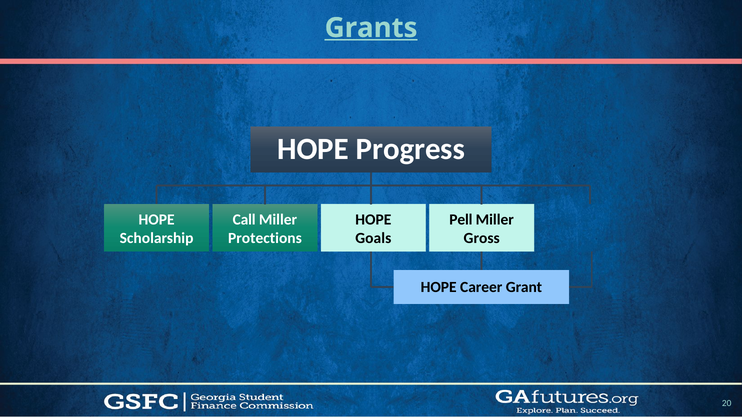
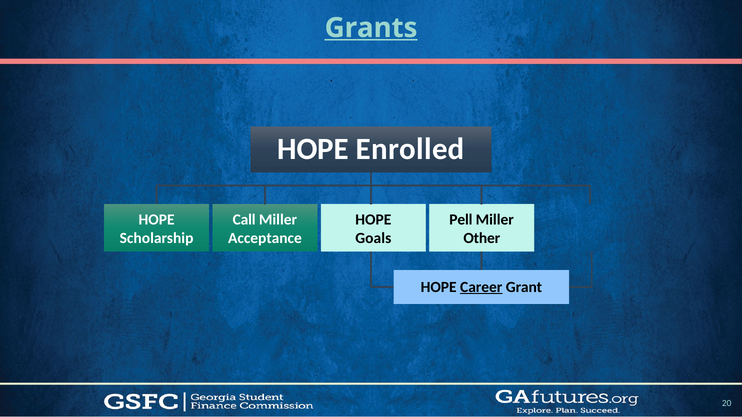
Progress: Progress -> Enrolled (410, 149)
Protections: Protections -> Acceptance (265, 238)
Gross: Gross -> Other (482, 238)
Career underline: none -> present (481, 287)
